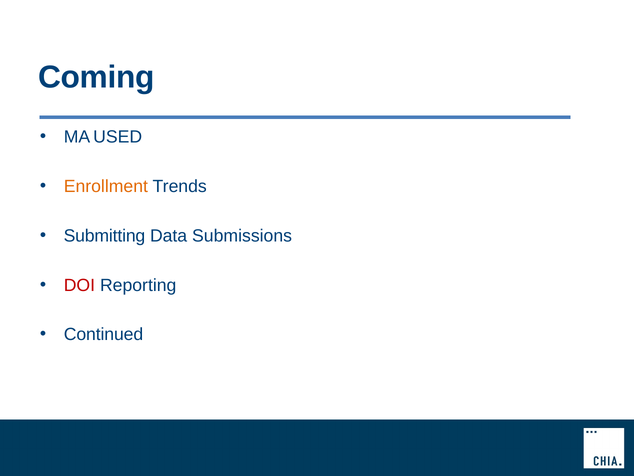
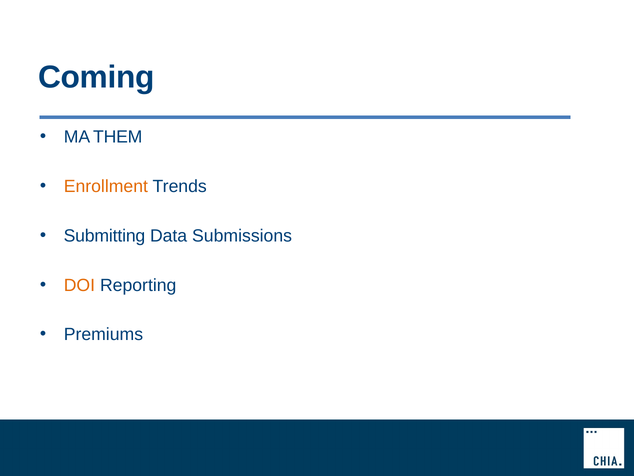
USED: USED -> THEM (118, 137)
DOI colour: red -> orange (79, 285)
Continued: Continued -> Premiums (103, 334)
